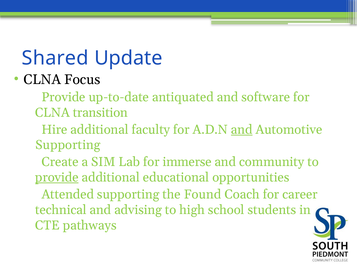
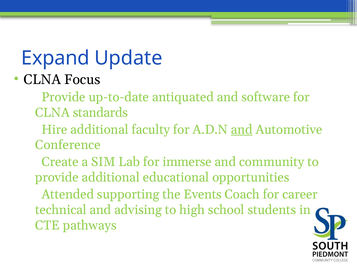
Shared: Shared -> Expand (55, 58)
transition: transition -> standards (100, 112)
Supporting: Supporting -> Conference (68, 145)
provide underline: present -> none (57, 177)
Found: Found -> Events (203, 194)
